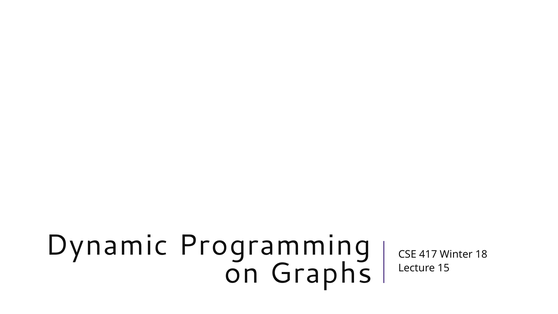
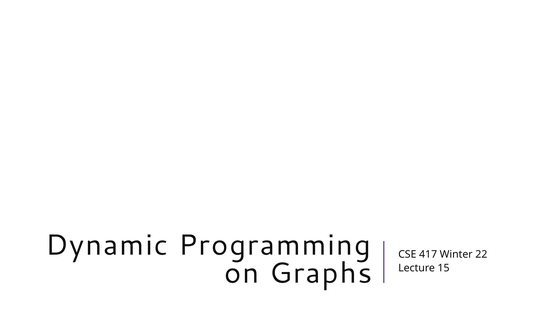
18: 18 -> 22 (481, 254)
